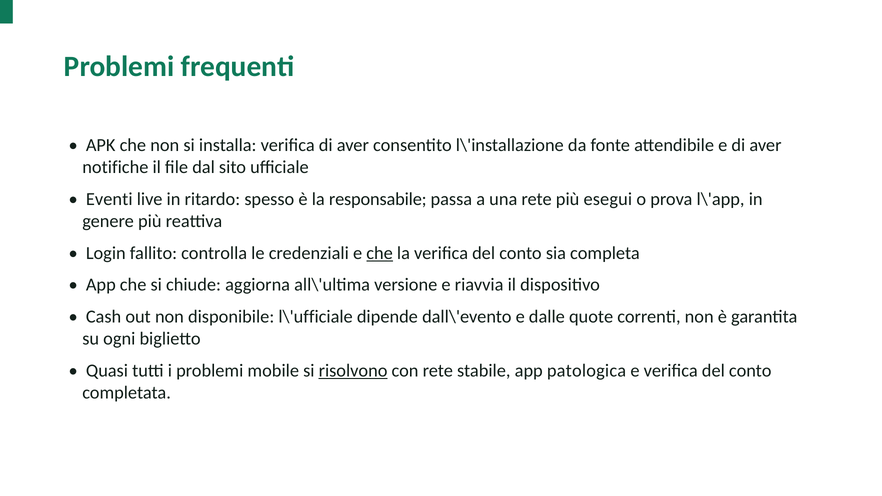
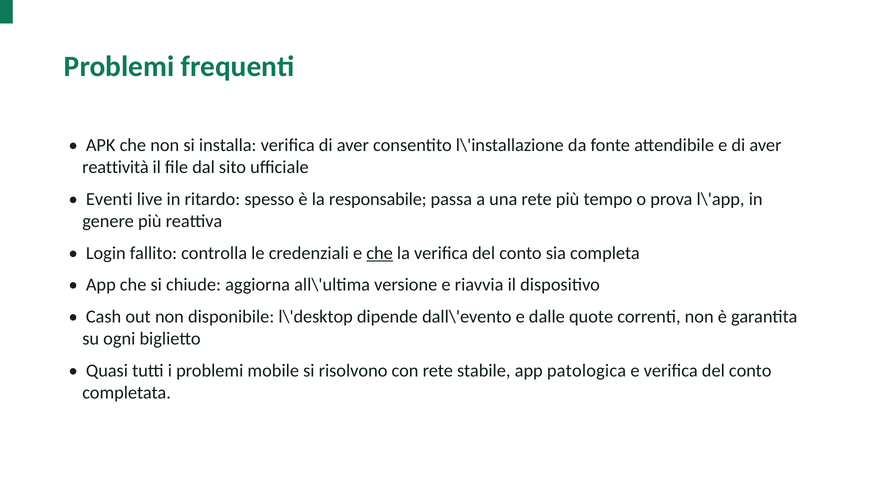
notifiche: notifiche -> reattività (115, 167)
esegui: esegui -> tempo (608, 199)
l\'ufficiale: l\'ufficiale -> l\'desktop (316, 317)
risolvono underline: present -> none (353, 371)
